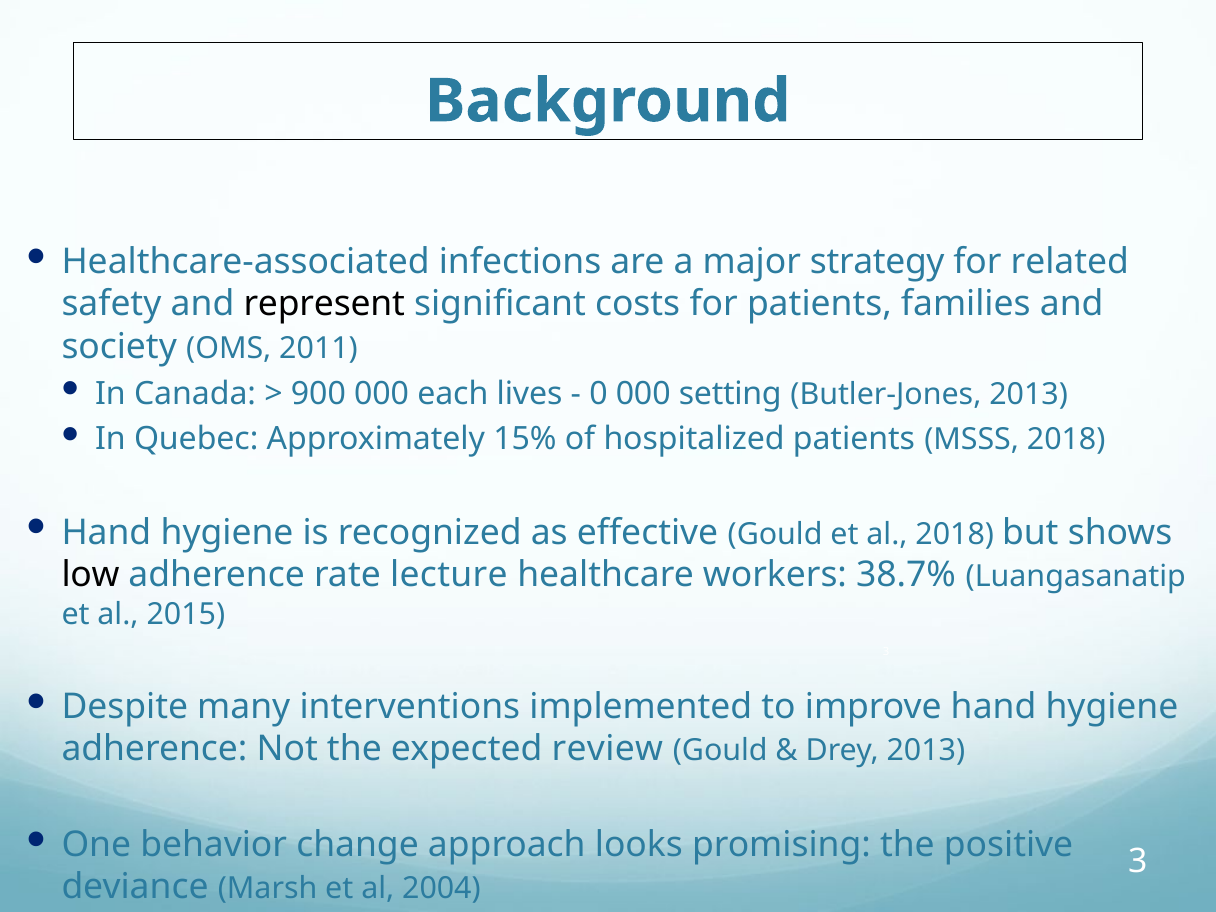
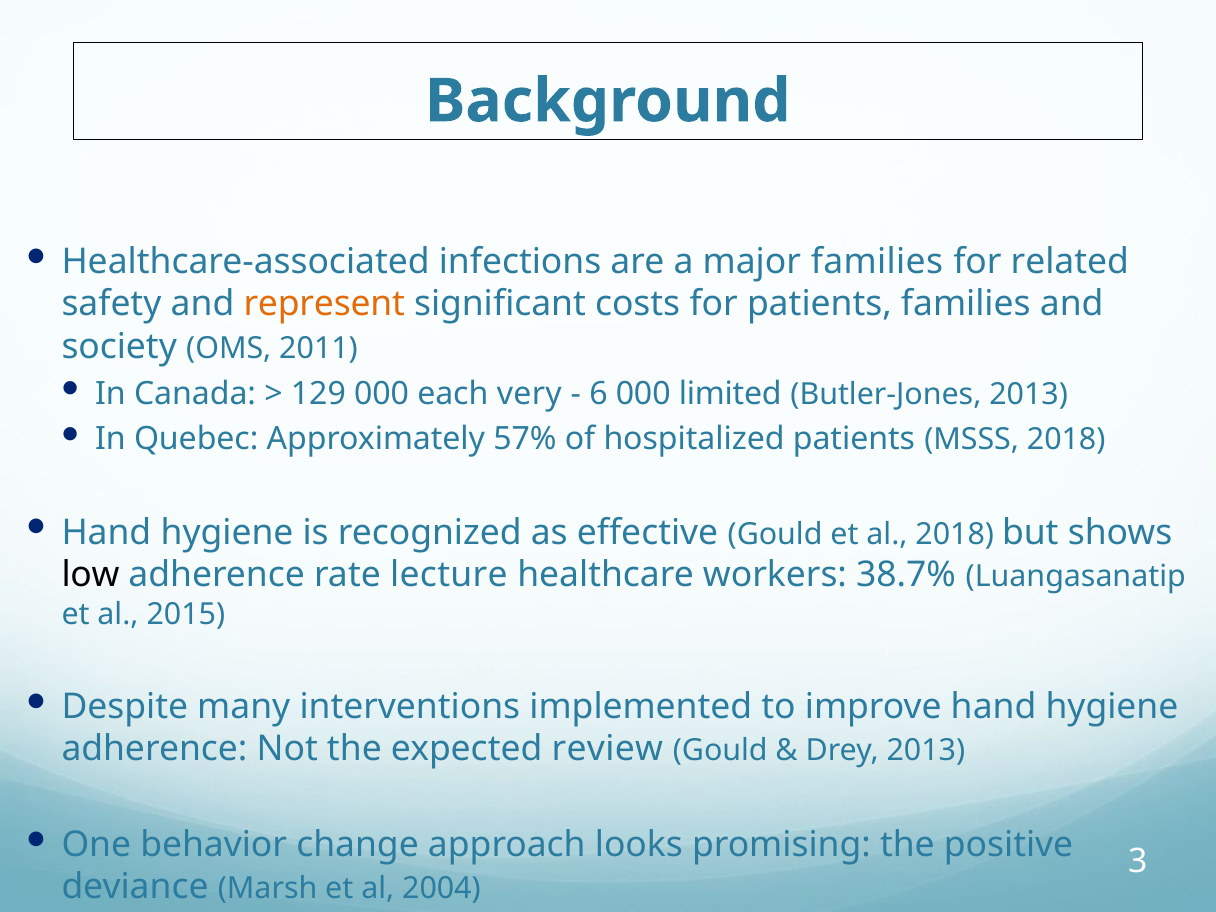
major strategy: strategy -> families (877, 262)
represent colour: black -> orange (324, 304)
900: 900 -> 129 (318, 394)
lives: lives -> very (529, 394)
0: 0 -> 6 (598, 394)
setting: setting -> limited (730, 394)
15%: 15% -> 57% (525, 439)
